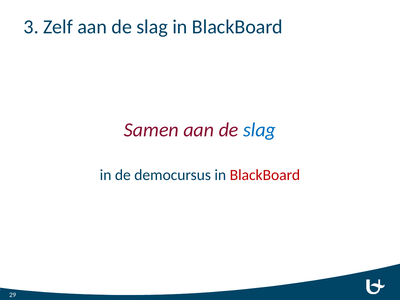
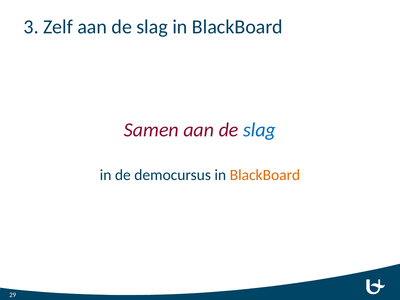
BlackBoard colour: red -> orange (265, 175)
